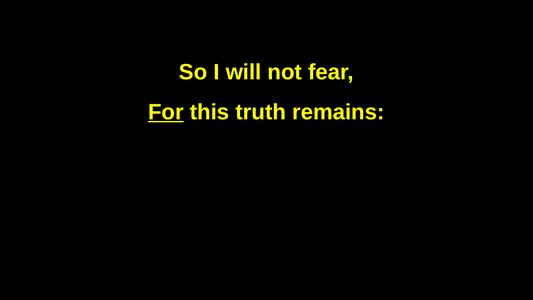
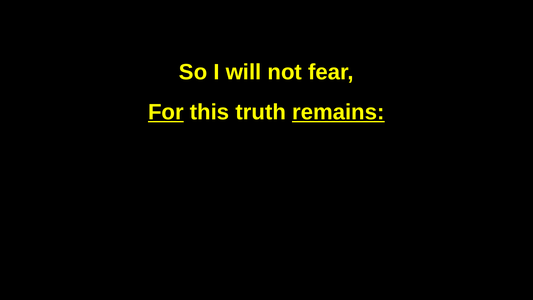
remains underline: none -> present (338, 112)
